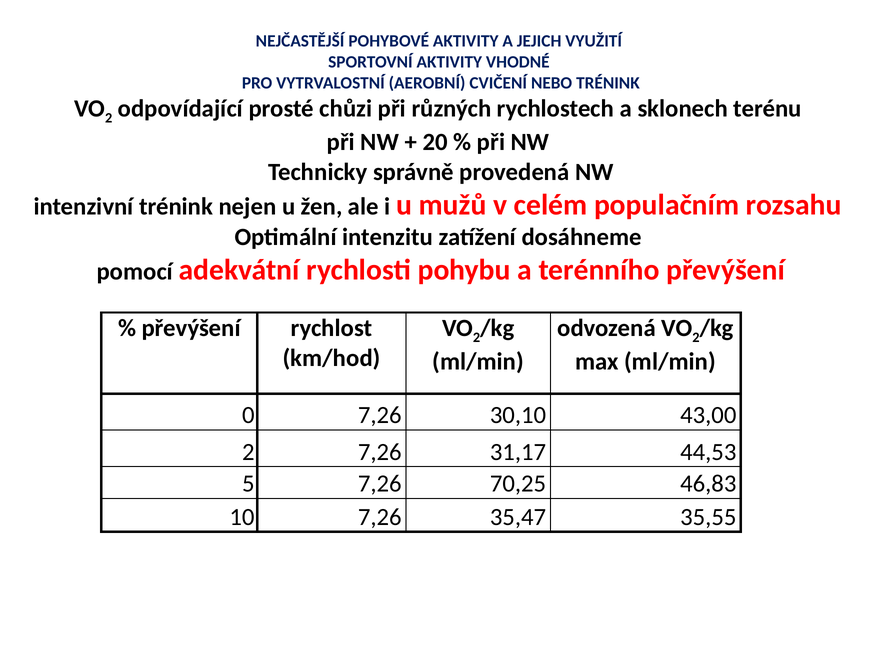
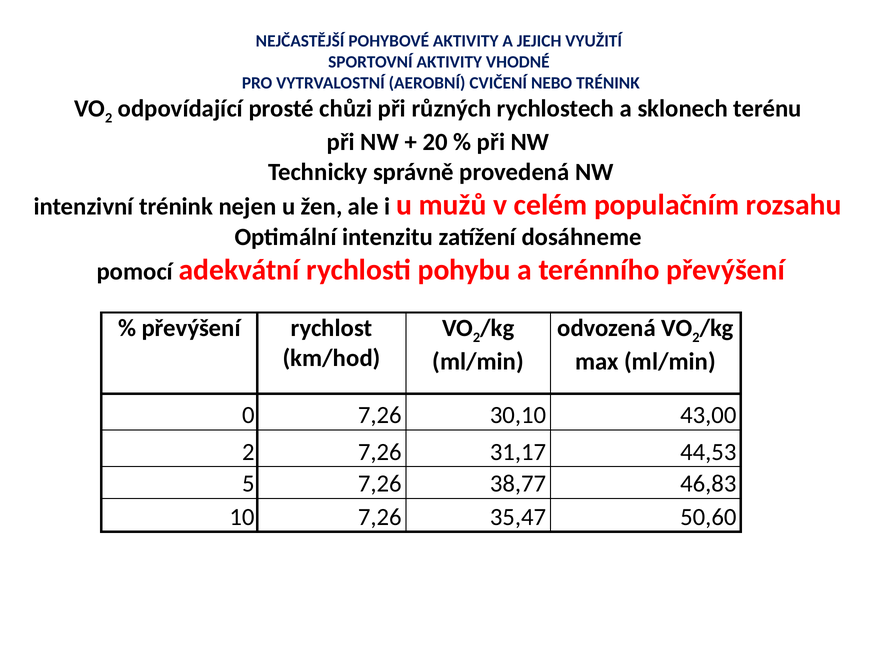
70,25: 70,25 -> 38,77 (518, 483)
35,55: 35,55 -> 50,60 (708, 517)
